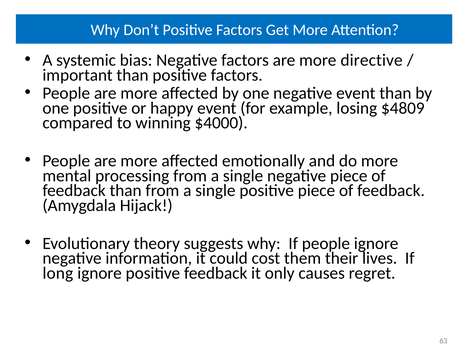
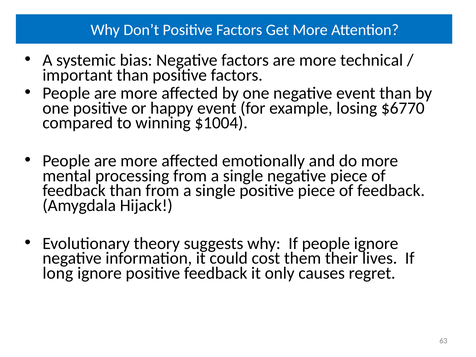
directive: directive -> technical (372, 60)
$4809: $4809 -> $6770 (403, 108)
$4000: $4000 -> $1004 (221, 123)
